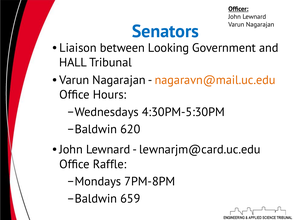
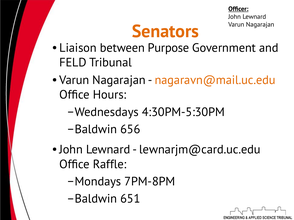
Senators colour: blue -> orange (165, 31)
Looking: Looking -> Purpose (168, 48)
HALL: HALL -> FELD (73, 63)
620: 620 -> 656 (130, 130)
659: 659 -> 651 (130, 199)
